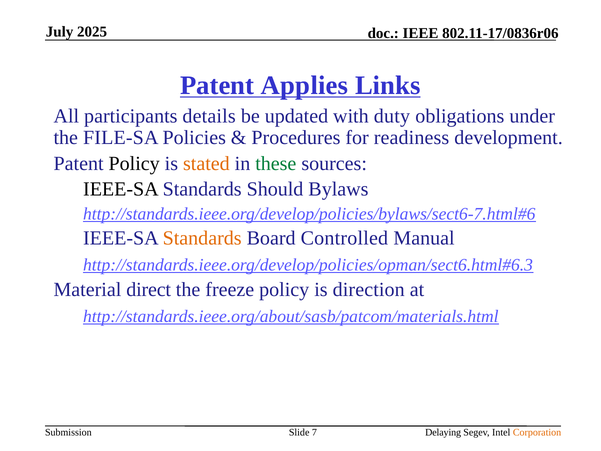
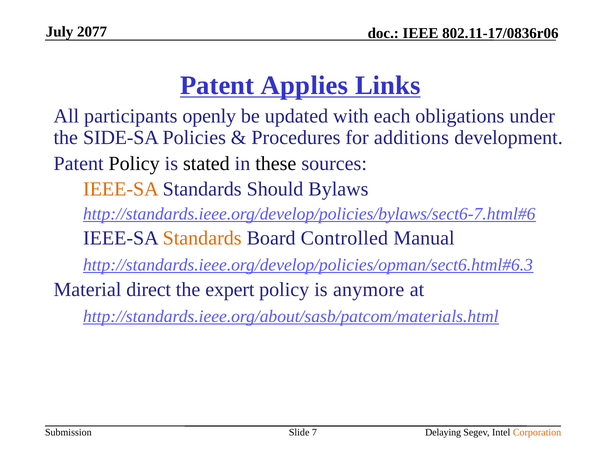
2025: 2025 -> 2077 (92, 32)
details: details -> openly (209, 116)
duty: duty -> each (392, 116)
FILE-SA: FILE-SA -> SIDE-SA (121, 138)
readiness: readiness -> additions (411, 138)
stated colour: orange -> black (206, 163)
these colour: green -> black (276, 163)
IEEE-SA colour: black -> orange (121, 189)
freeze: freeze -> expert (230, 290)
direction: direction -> anymore (369, 290)
